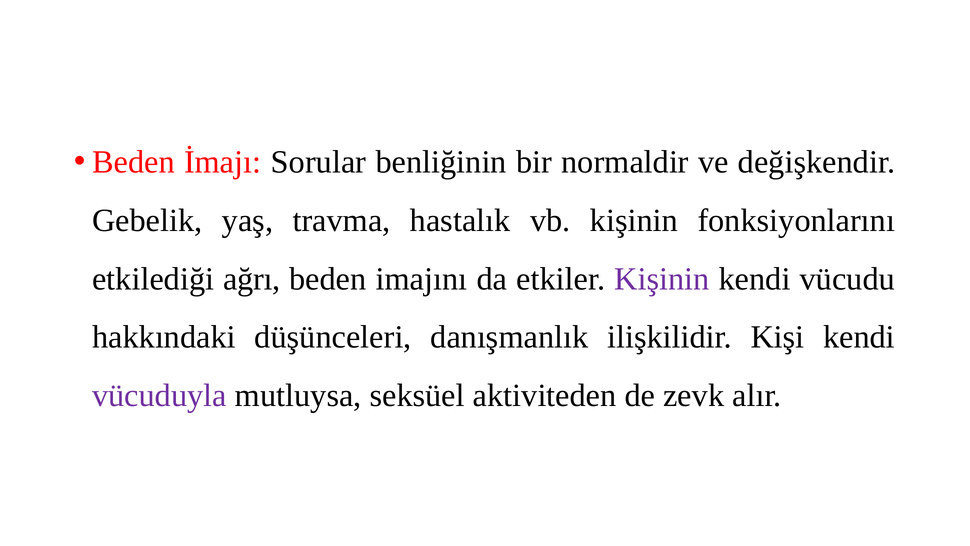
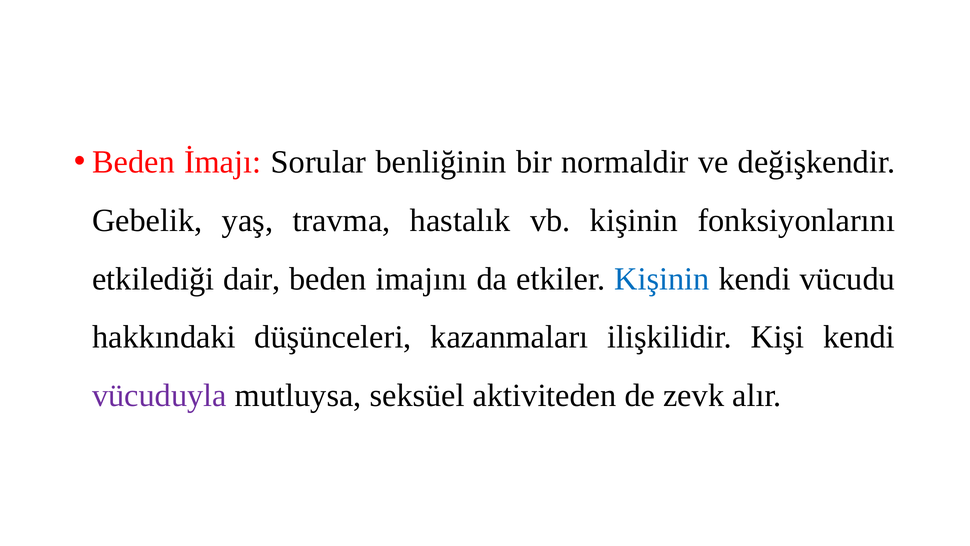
ağrı: ağrı -> dair (252, 279)
Kişinin colour: purple -> blue (662, 279)
danışmanlık: danışmanlık -> kazanmaları (509, 337)
